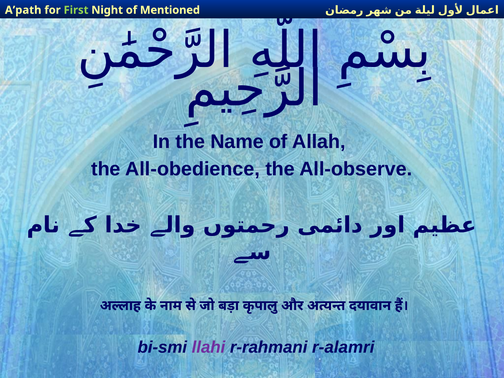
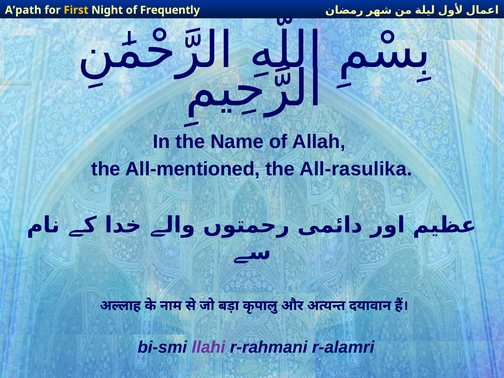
First colour: light green -> yellow (76, 10)
Mentioned: Mentioned -> Frequently (170, 10)
All-obedience: All-obedience -> All-mentioned (193, 169)
All-observe: All-observe -> All-rasulika (356, 169)
